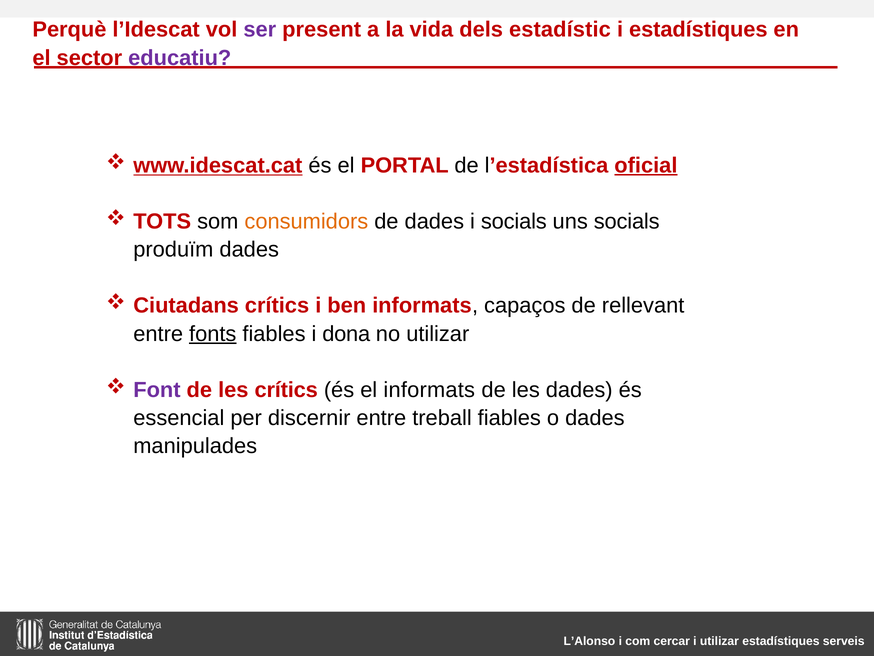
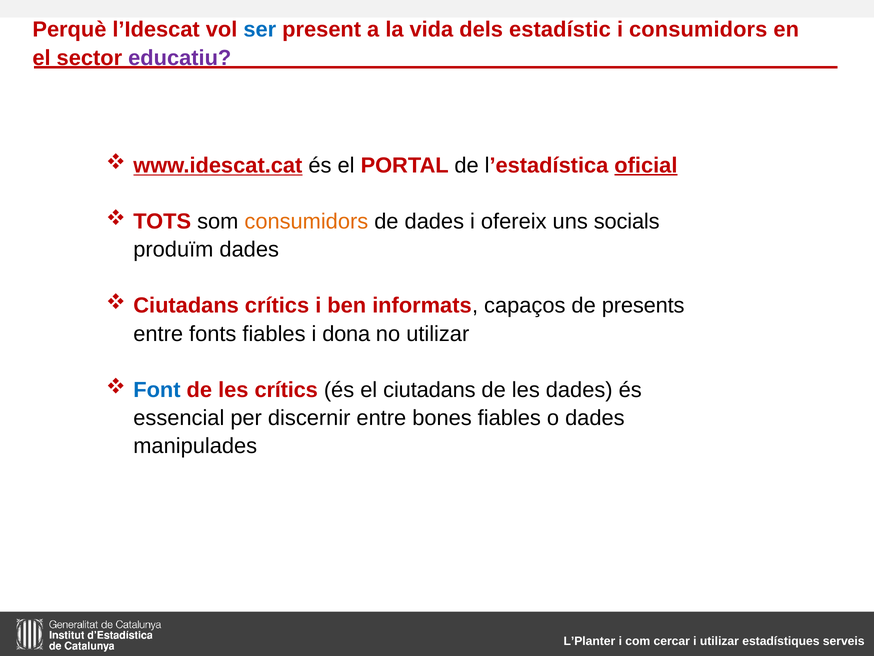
ser colour: purple -> blue (260, 30)
i estadístiques: estadístiques -> consumidors (698, 30)
i socials: socials -> ofereix (514, 221)
rellevant: rellevant -> presents (643, 306)
fonts underline: present -> none (213, 334)
Font colour: purple -> blue (157, 390)
el informats: informats -> ciutadans (429, 390)
treball: treball -> bones (442, 418)
L’Alonso: L’Alonso -> L’Planter (589, 641)
